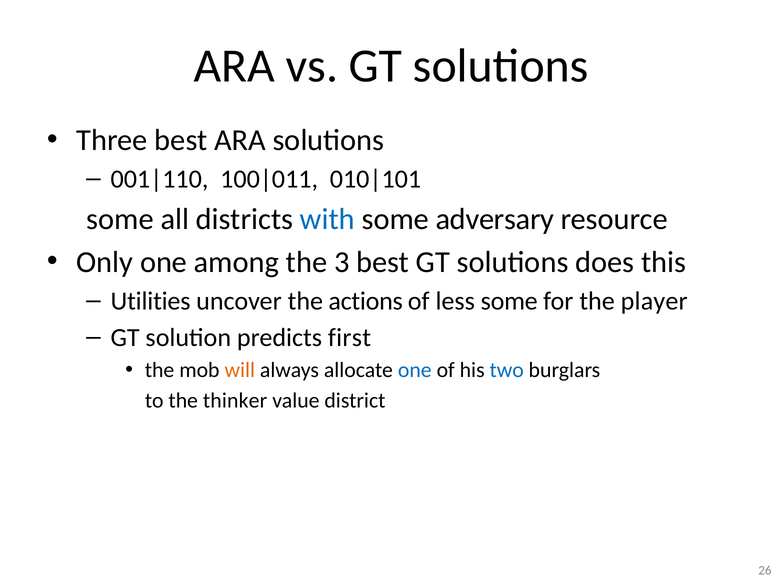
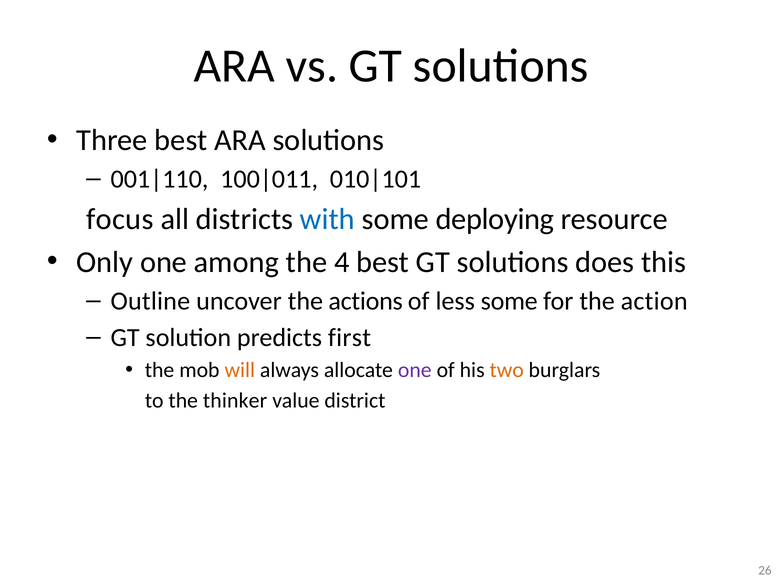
some: some -> focus (120, 220)
adversary: adversary -> deploying (495, 220)
3: 3 -> 4 (342, 262)
Utilities: Utilities -> Outline (150, 301)
player: player -> action (654, 301)
one colour: blue -> purple (415, 370)
two colour: blue -> orange (507, 370)
